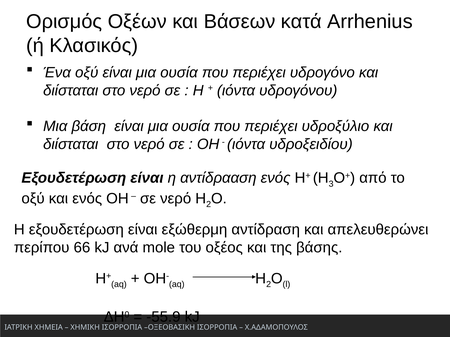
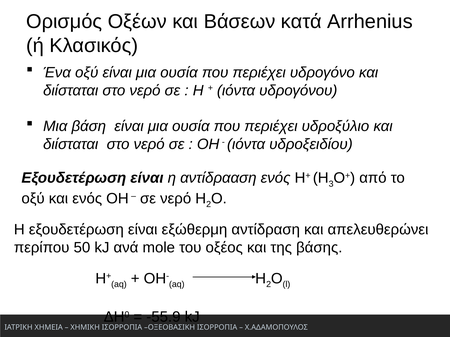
66: 66 -> 50 (82, 248)
